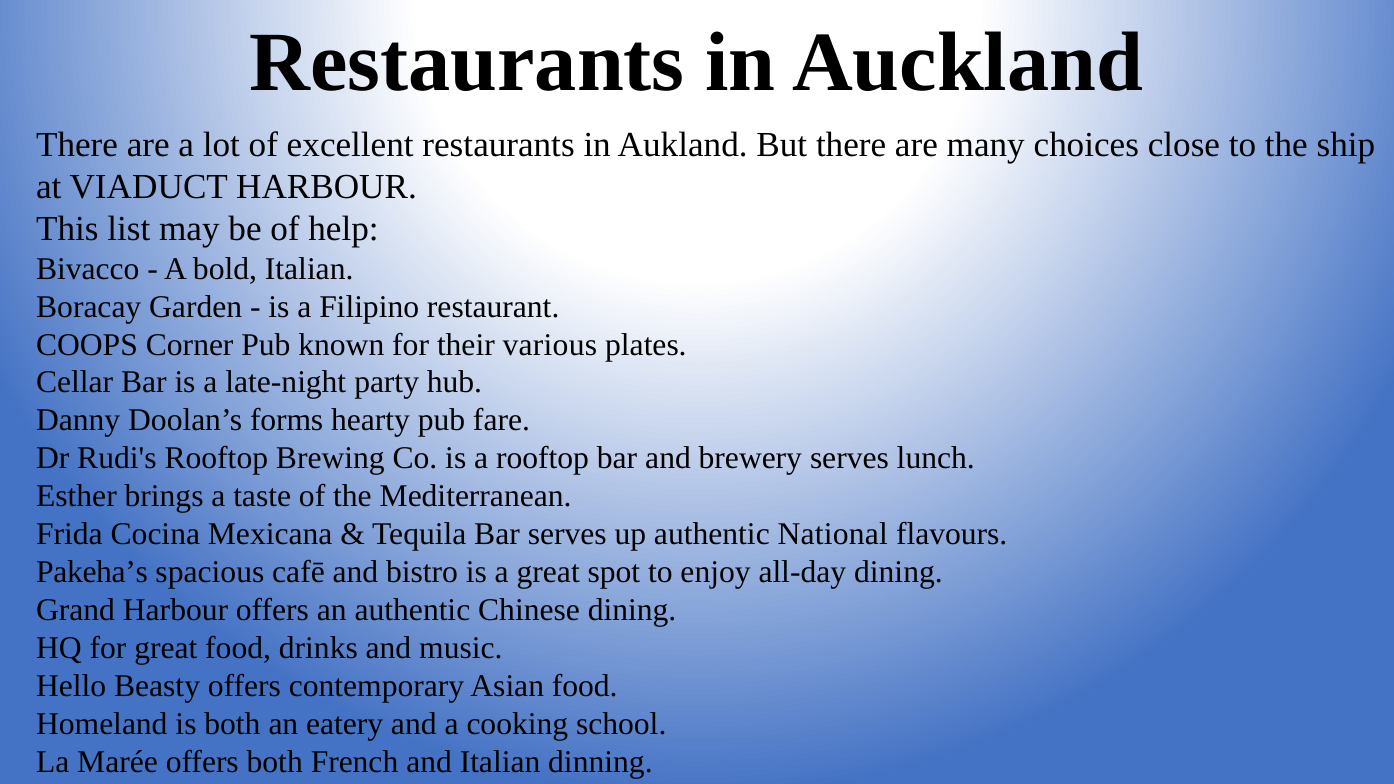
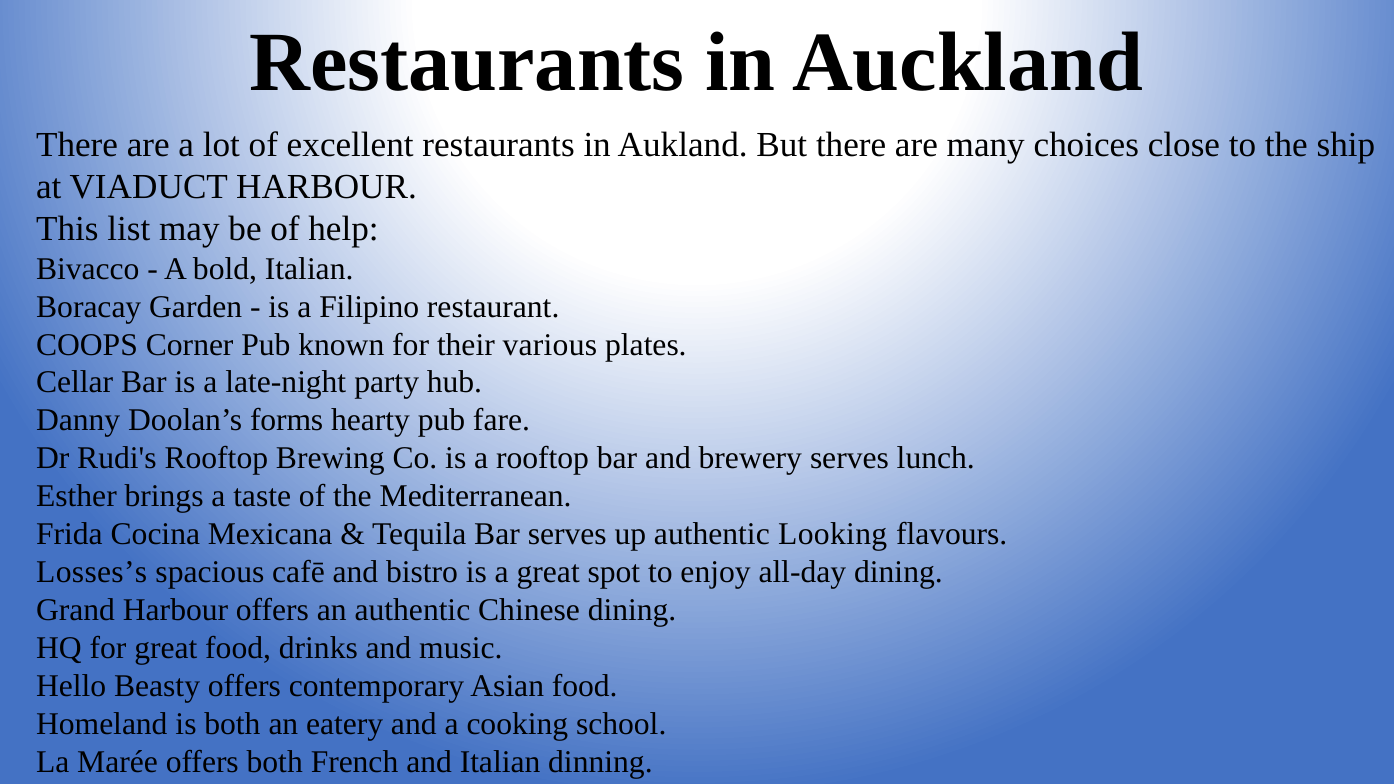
National: National -> Looking (833, 534)
Pakeha’s: Pakeha’s -> Losses’s (92, 572)
